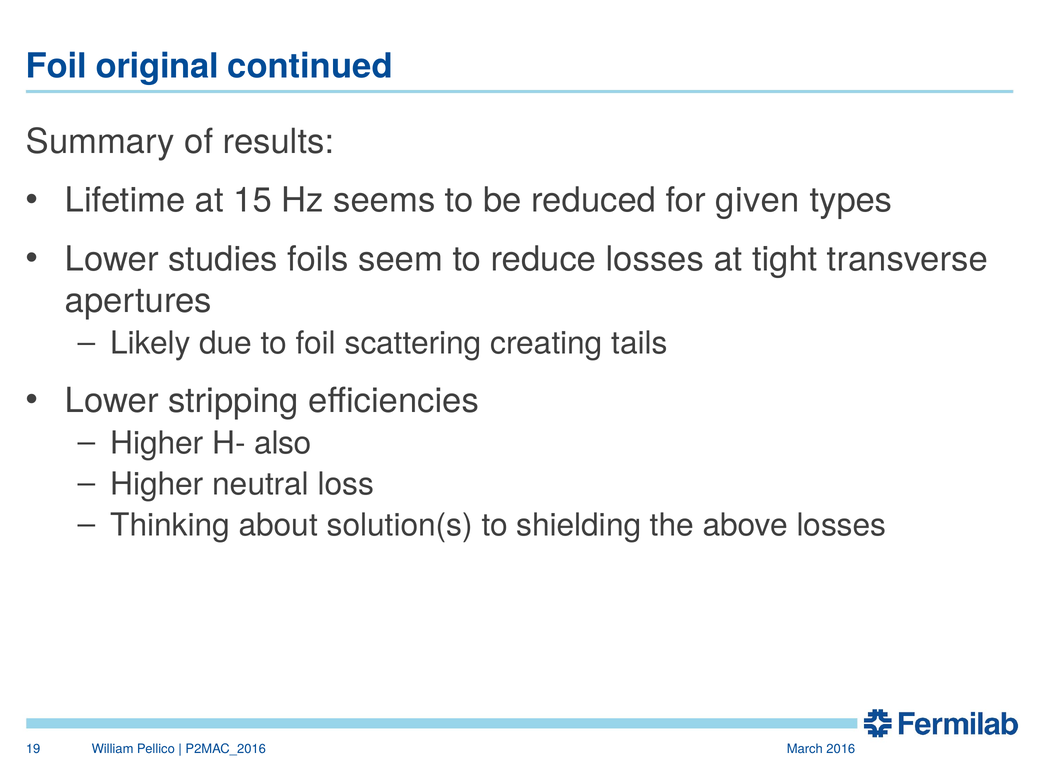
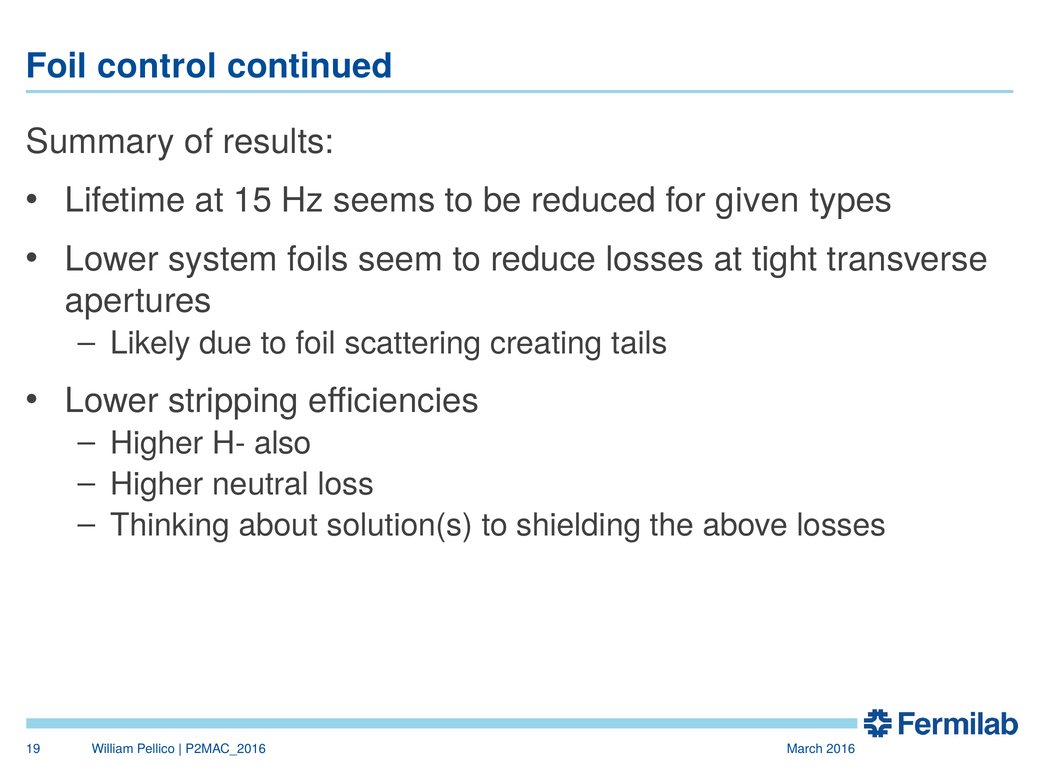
original: original -> control (157, 66)
studies: studies -> system (223, 259)
